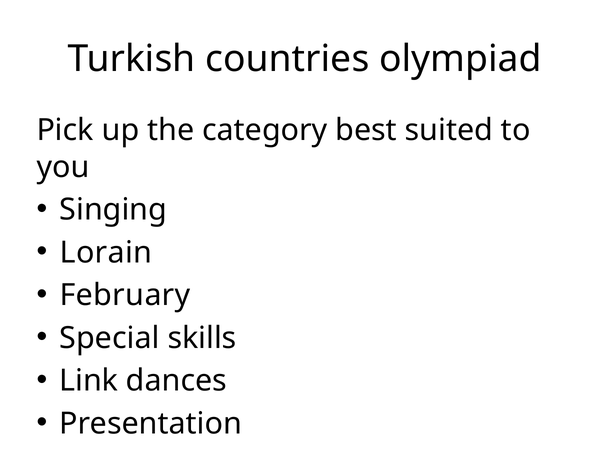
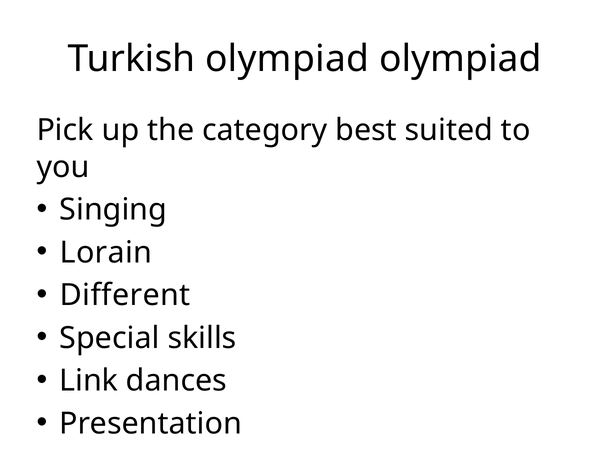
Turkish countries: countries -> olympiad (287, 59)
February: February -> Different (125, 295)
